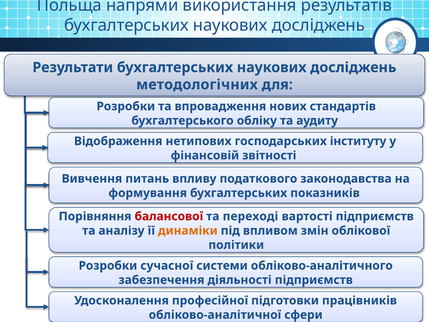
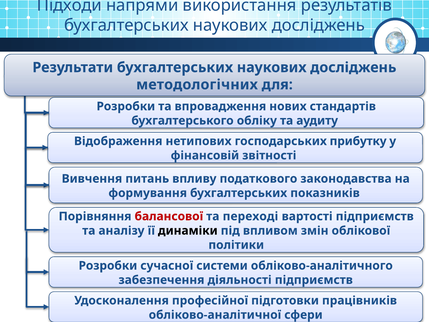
Польща: Польща -> Підходи (69, 5)
інституту: інституту -> прибутку (358, 141)
динаміки colour: orange -> black (188, 230)
